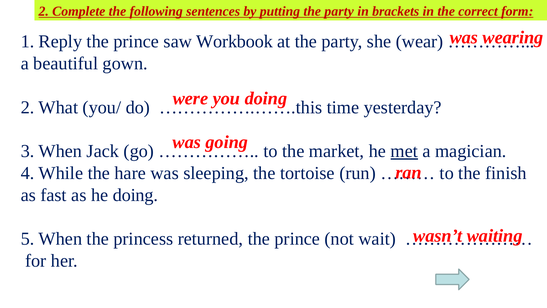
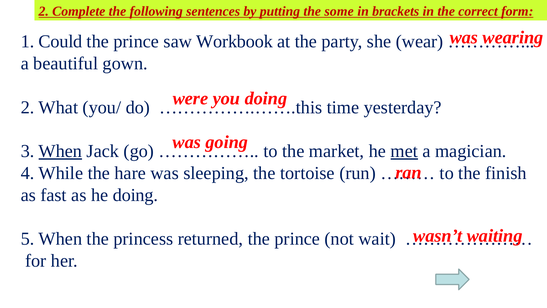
putting the party: party -> some (339, 11)
Reply: Reply -> Could (60, 42)
When underline: none -> present (60, 151)
